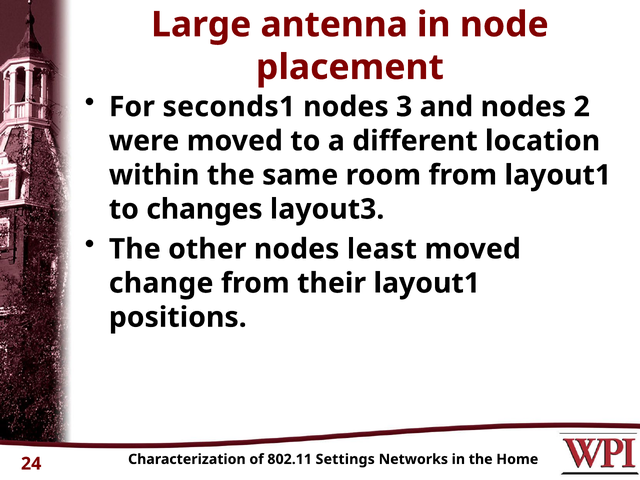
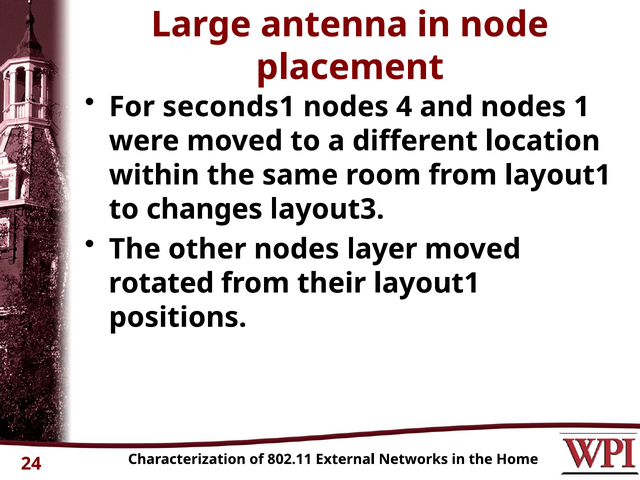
3: 3 -> 4 (404, 107)
2: 2 -> 1 (582, 107)
least: least -> layer (382, 249)
change: change -> rotated (161, 283)
Settings: Settings -> External (345, 459)
